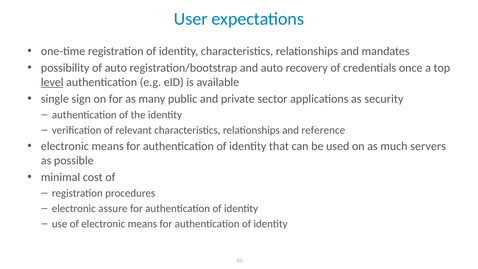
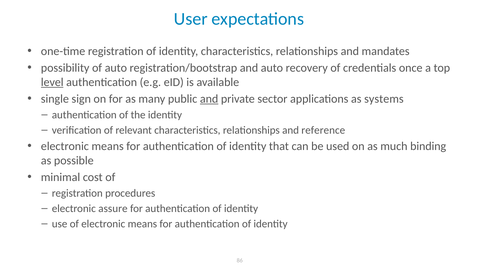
and underline: none -> present (209, 99)
security: security -> systems (384, 99)
servers: servers -> binding (428, 146)
